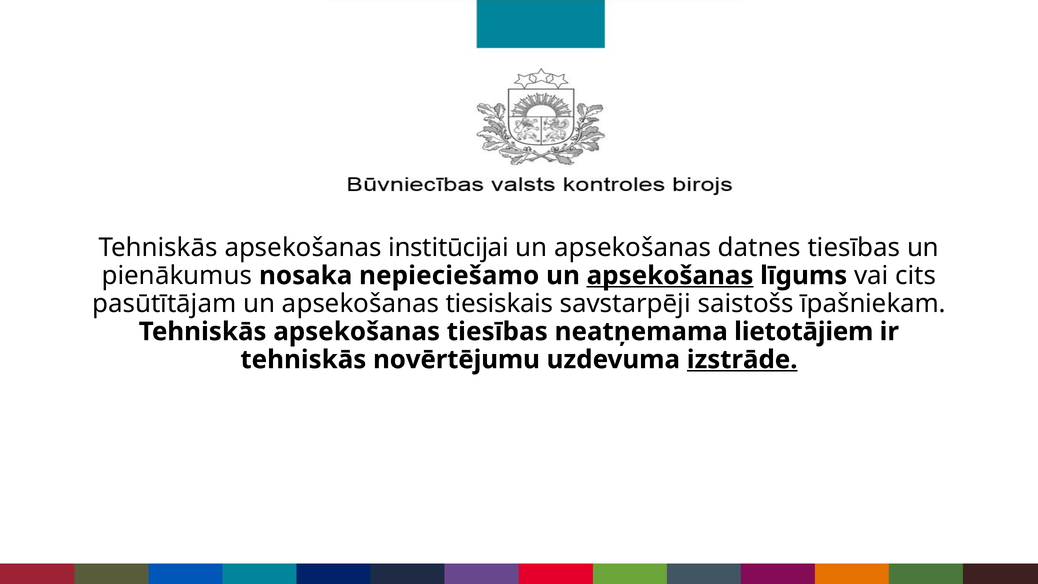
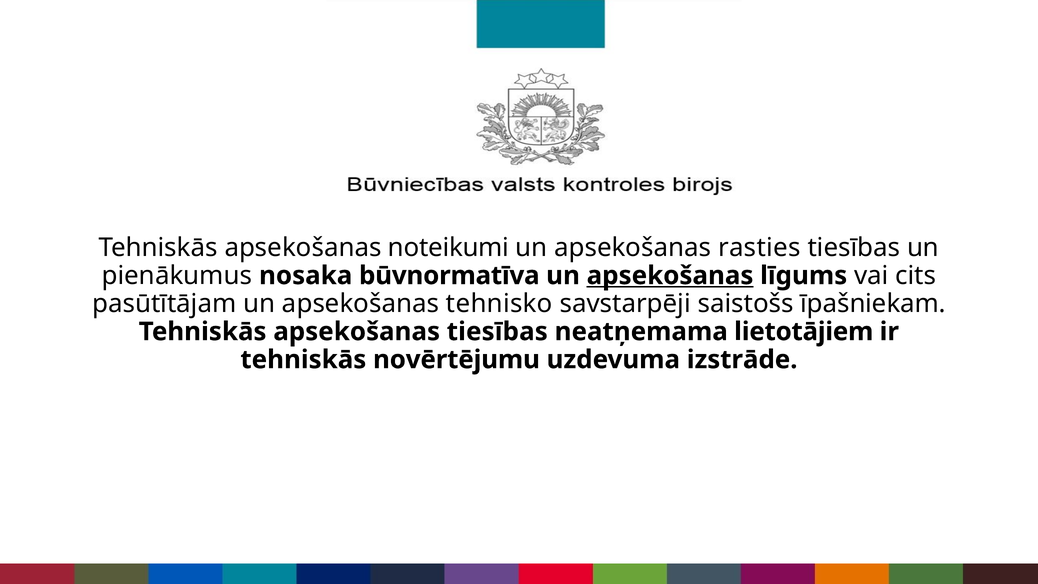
institūcijai: institūcijai -> noteikumi (449, 248)
datnes: datnes -> rasties (759, 248)
nepieciešamo: nepieciešamo -> būvnormatīva (449, 276)
tiesiskais: tiesiskais -> tehnisko (499, 304)
izstrāde underline: present -> none (742, 360)
